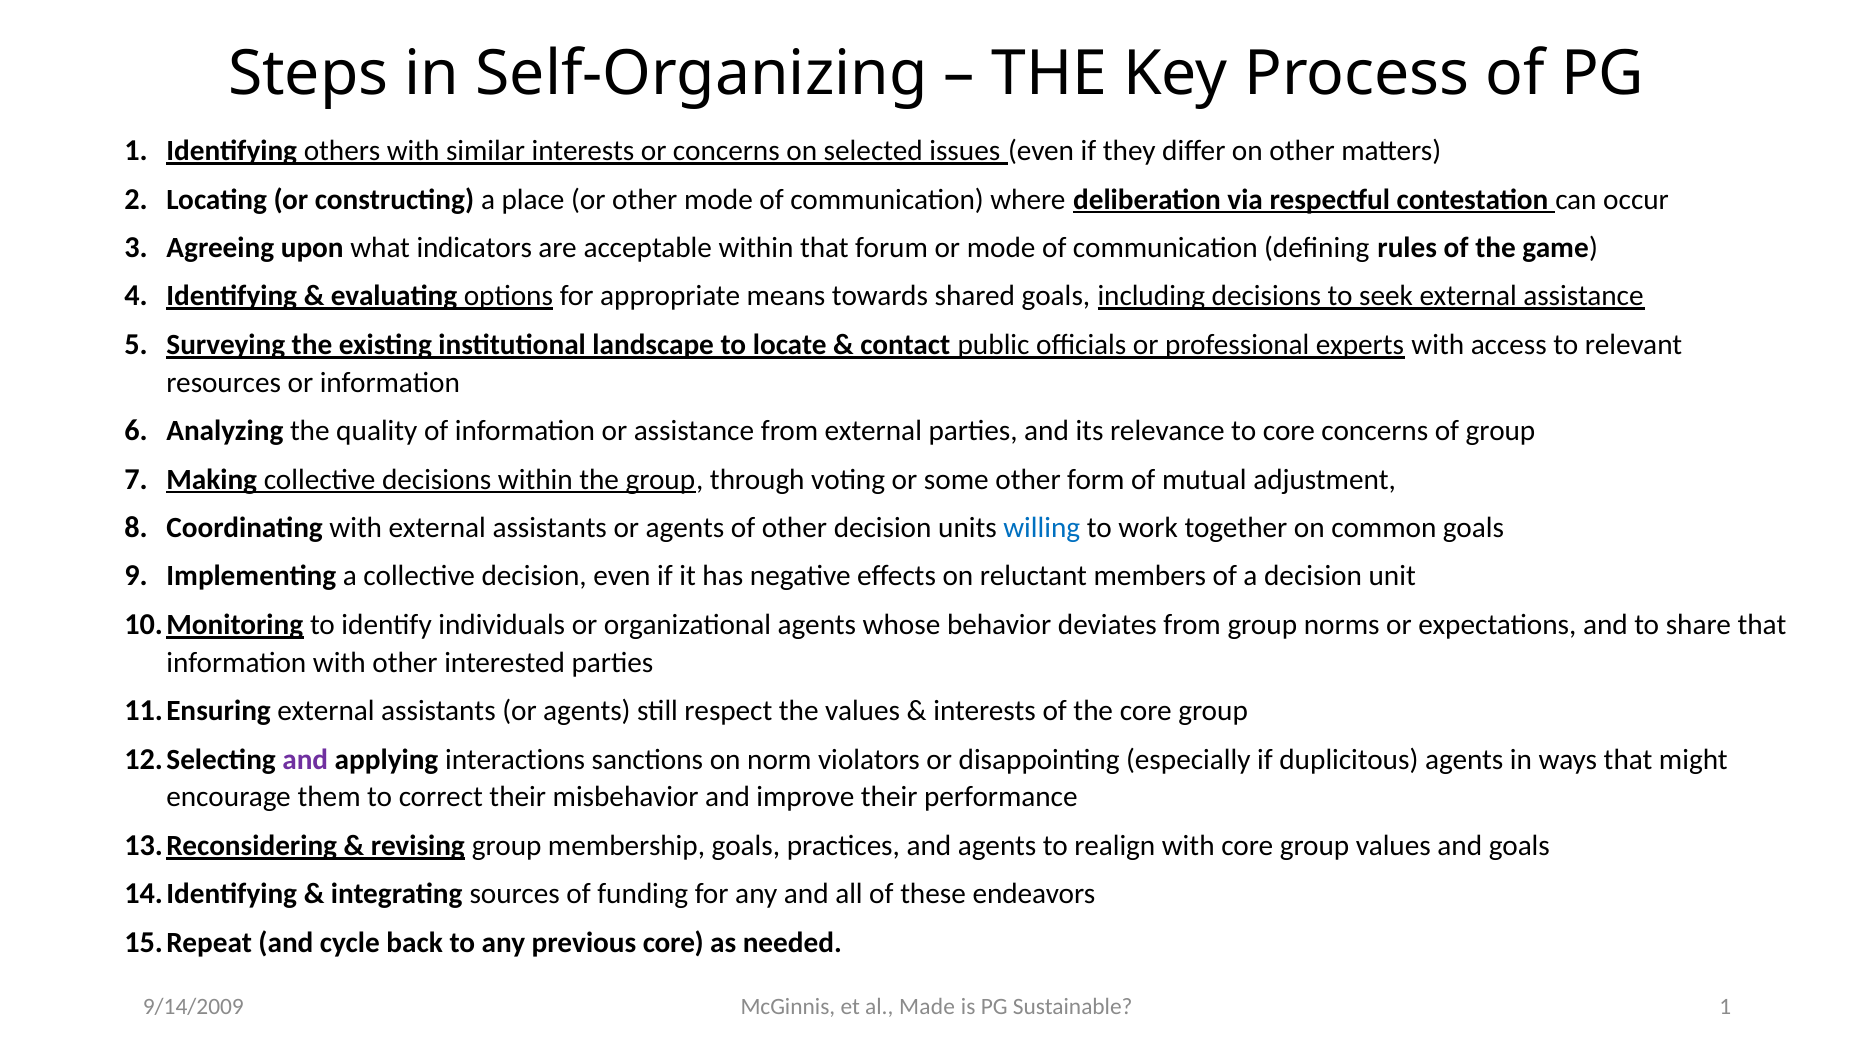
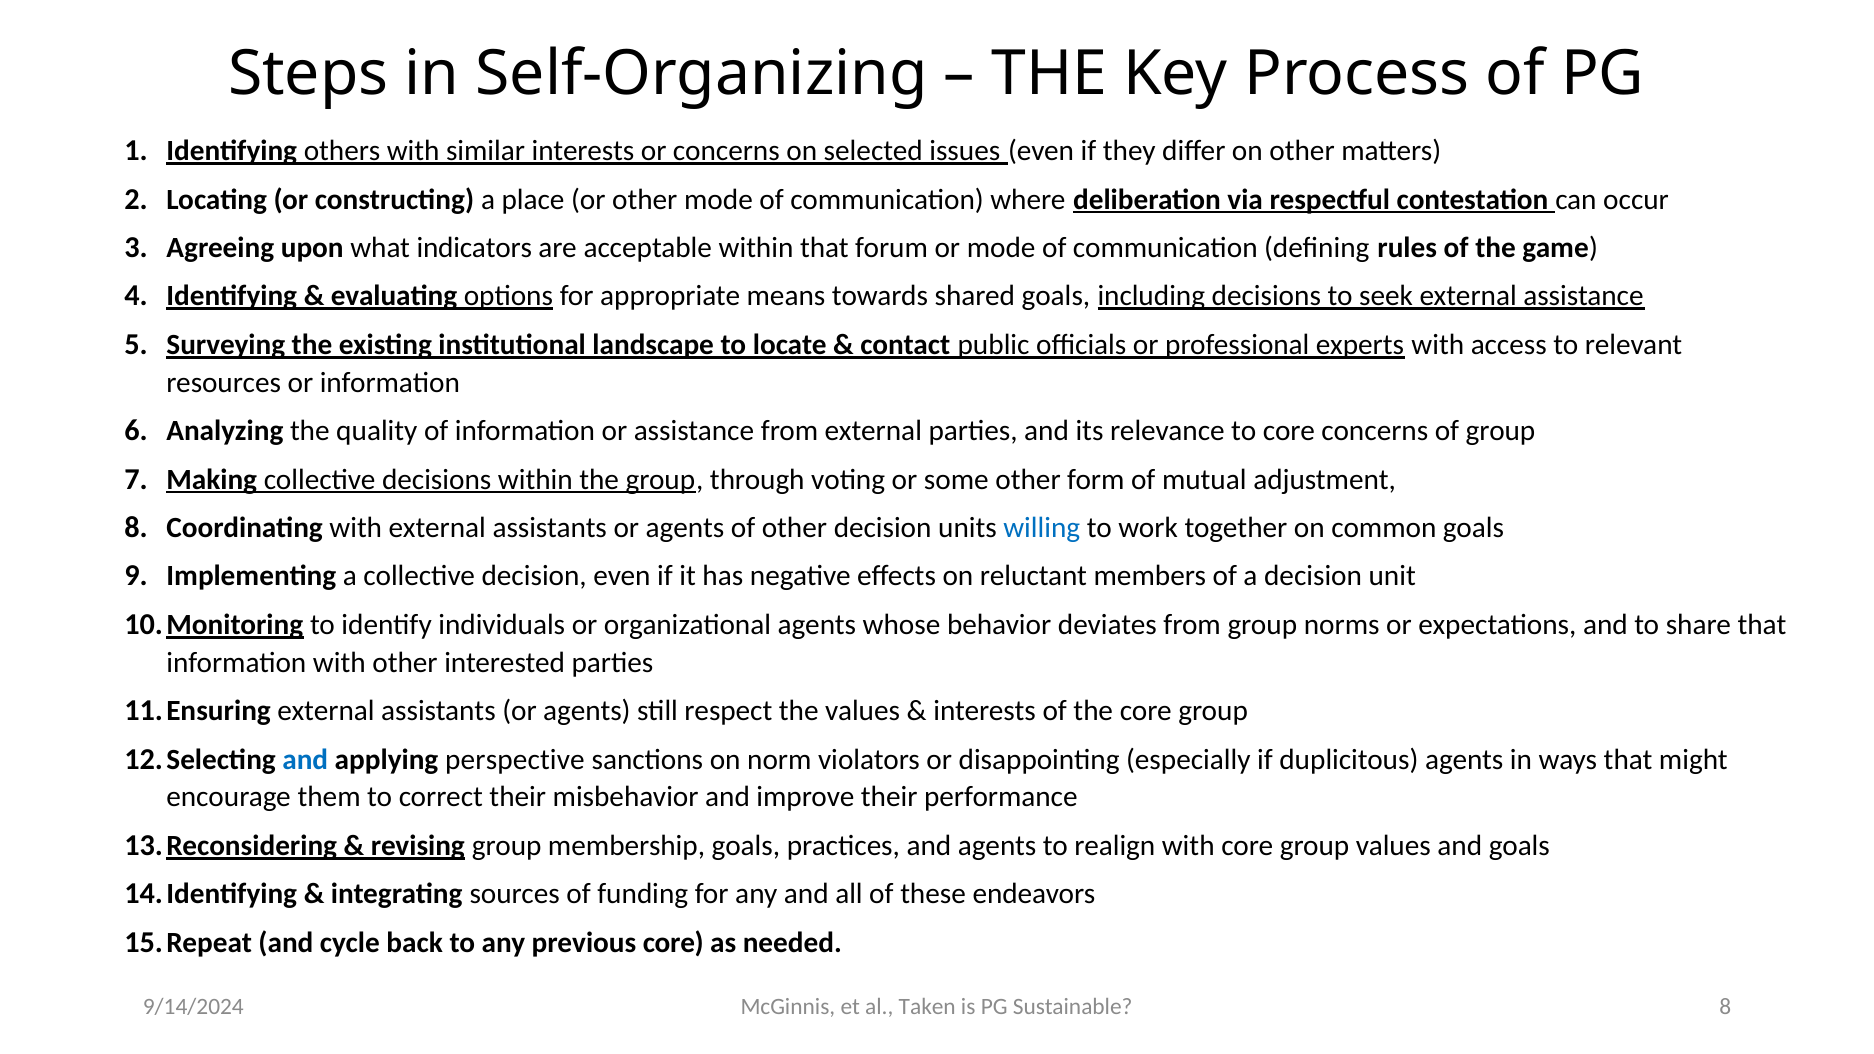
and colour: purple -> blue (305, 759)
interactions: interactions -> perspective (515, 759)
Made: Made -> Taken (927, 1006)
Sustainable 1: 1 -> 8 (1725, 1006)
9/14/2009: 9/14/2009 -> 9/14/2024 (193, 1007)
